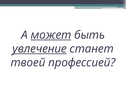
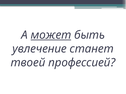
увлечение underline: present -> none (39, 49)
